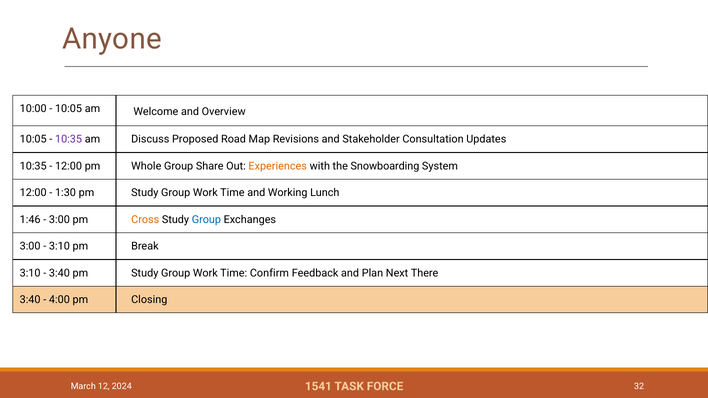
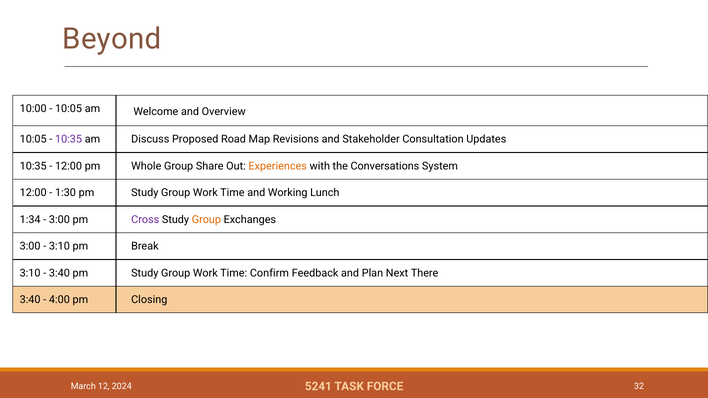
Anyone: Anyone -> Beyond (112, 39)
Snowboarding: Snowboarding -> Conversations (385, 166)
1:46: 1:46 -> 1:34 (30, 220)
Cross colour: orange -> purple (145, 220)
Group colour: blue -> orange (206, 220)
1541: 1541 -> 5241 (318, 387)
